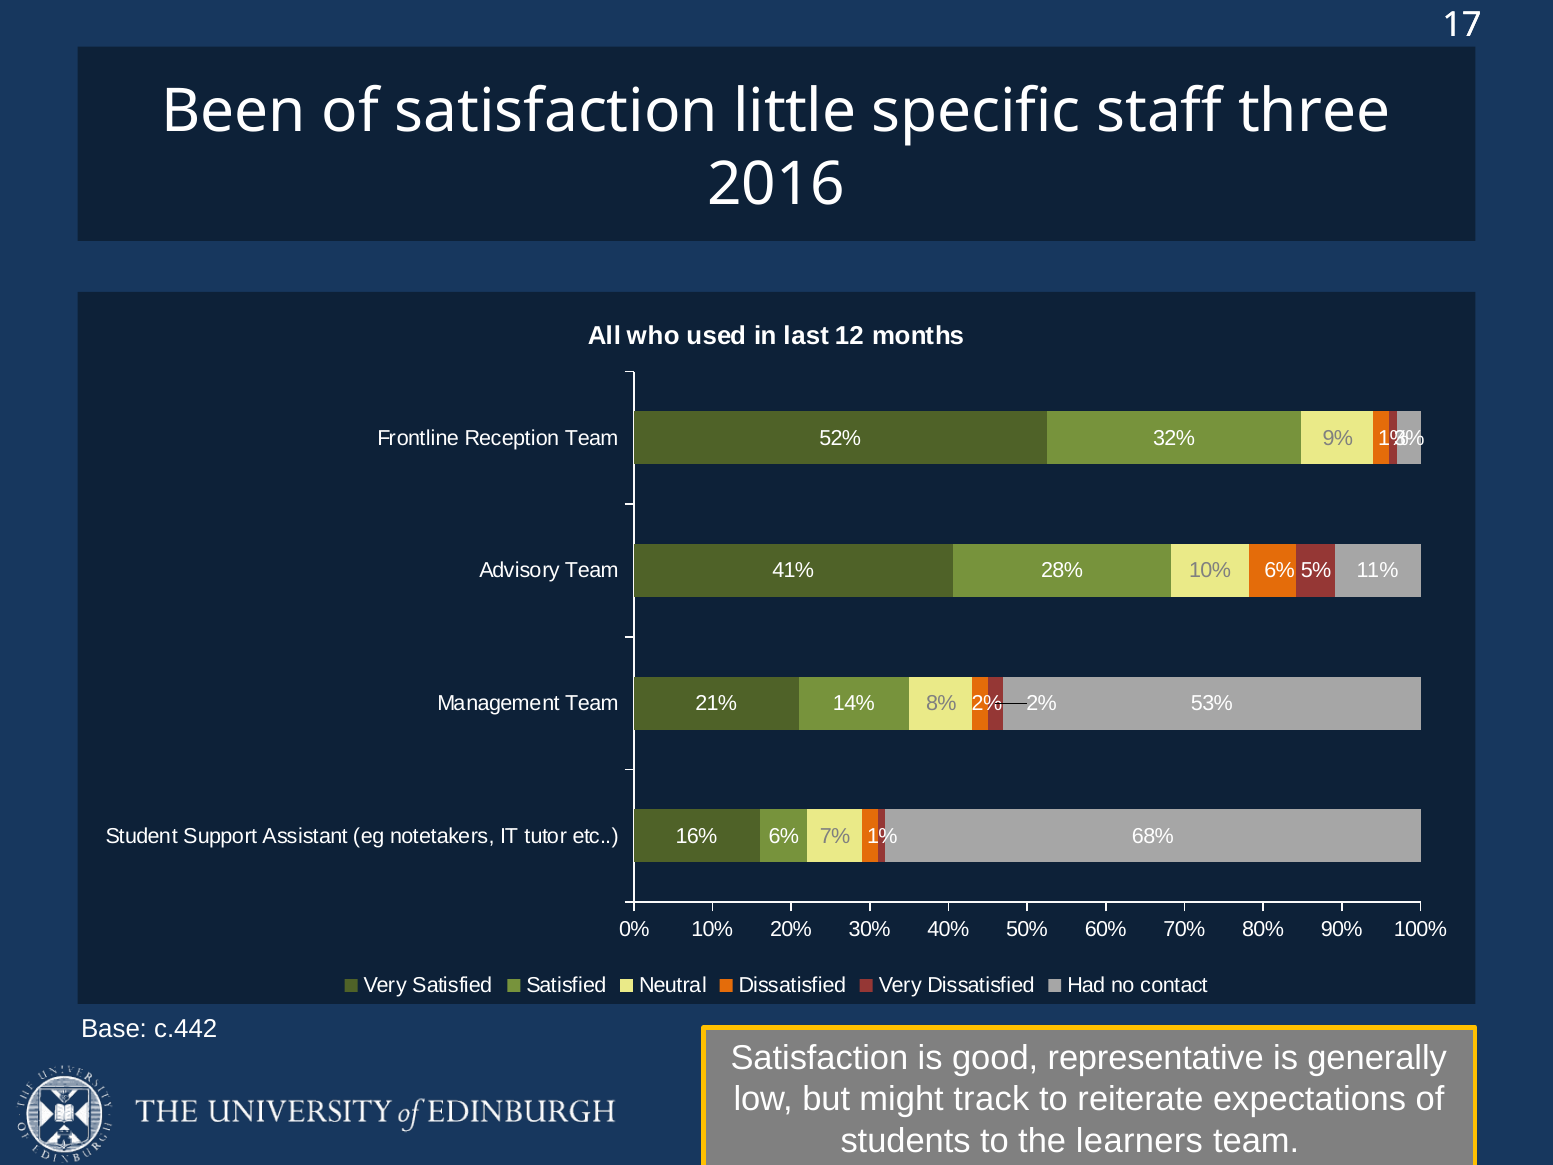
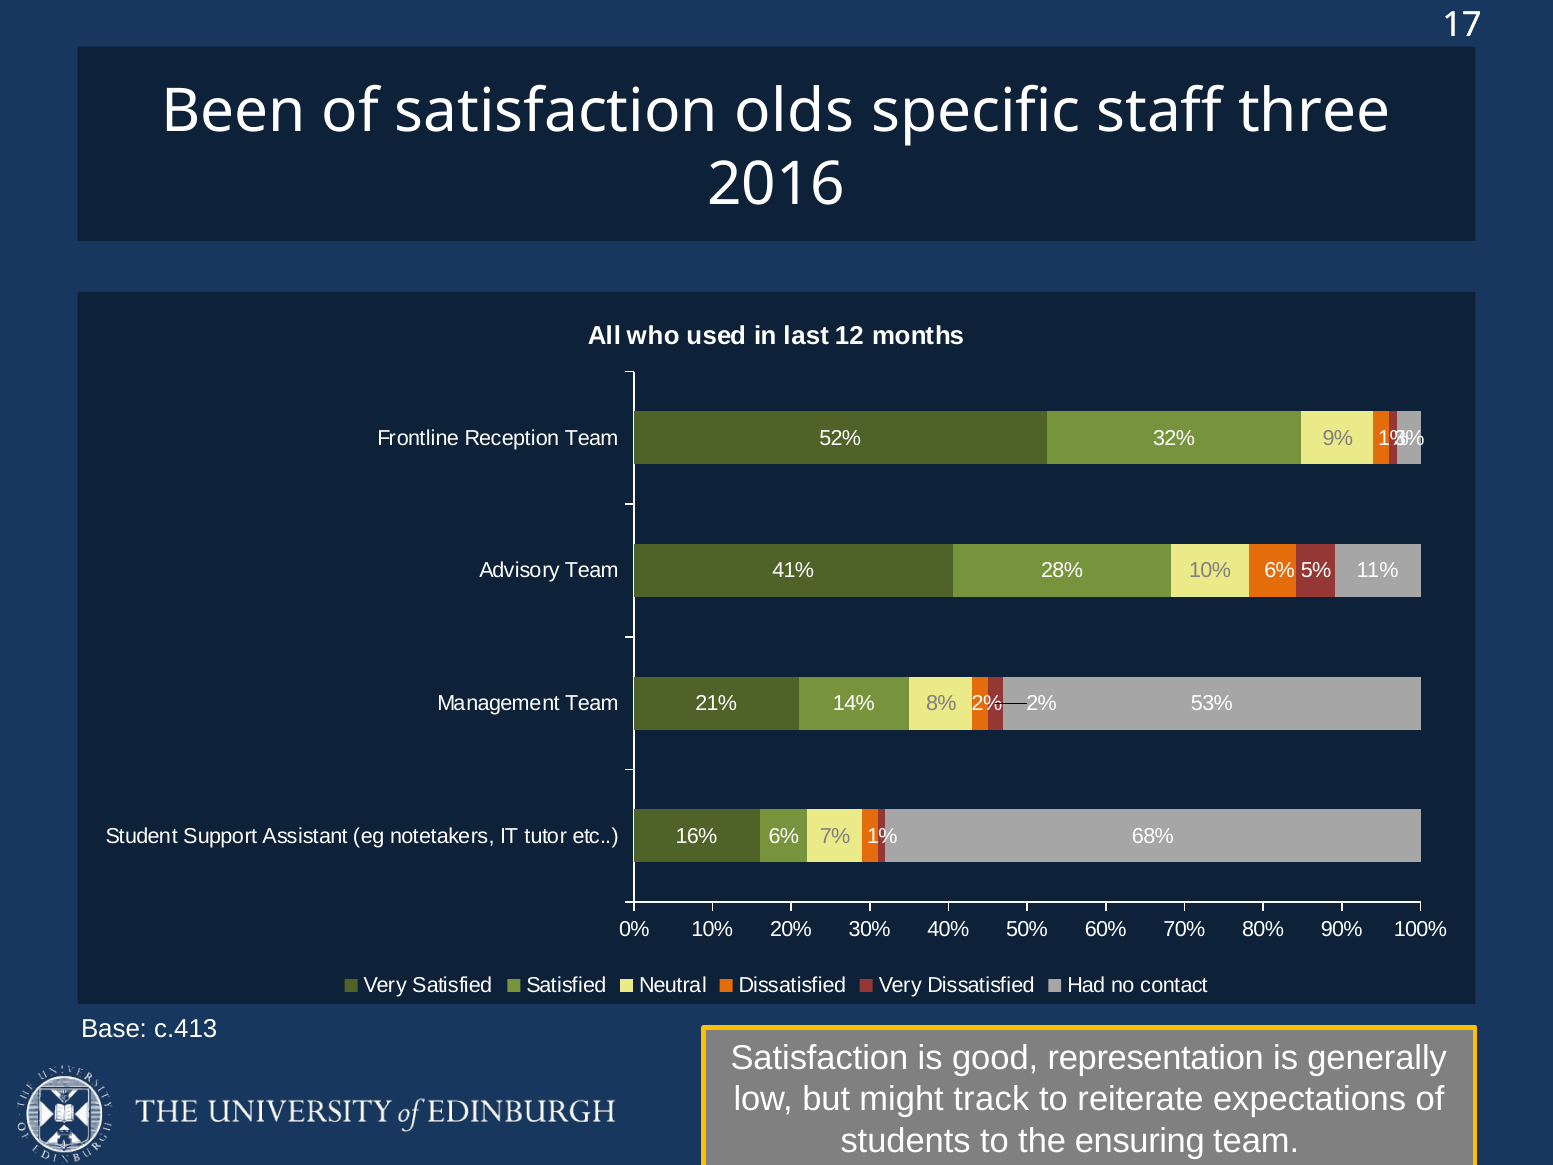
little: little -> olds (794, 112)
c.442: c.442 -> c.413 (186, 1028)
representative: representative -> representation (1156, 1058)
learners: learners -> ensuring (1140, 1141)
